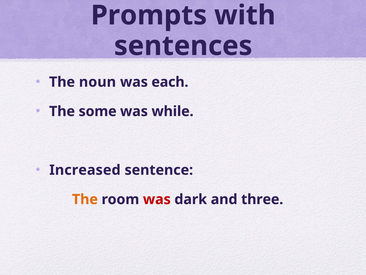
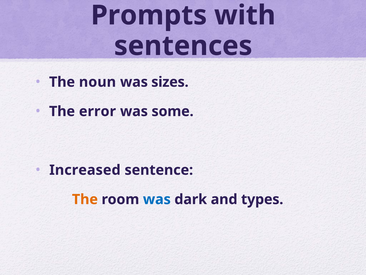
each: each -> sizes (170, 82)
some: some -> error (97, 111)
while: while -> some (173, 111)
was colour: red -> blue (157, 199)
three: three -> types (262, 199)
